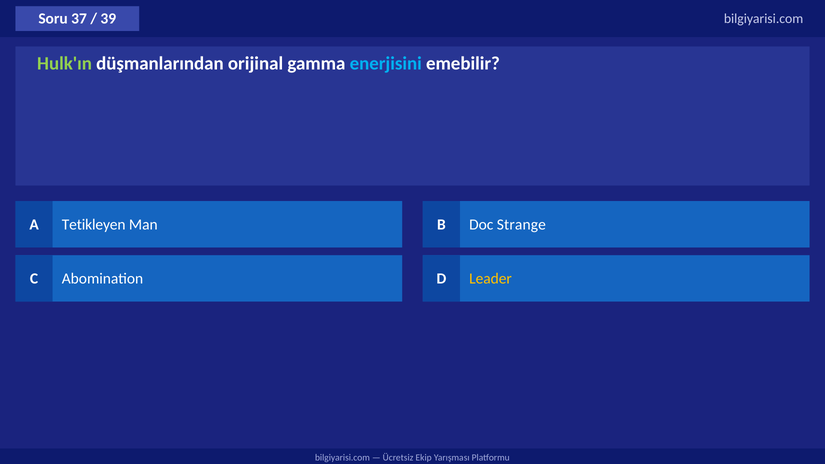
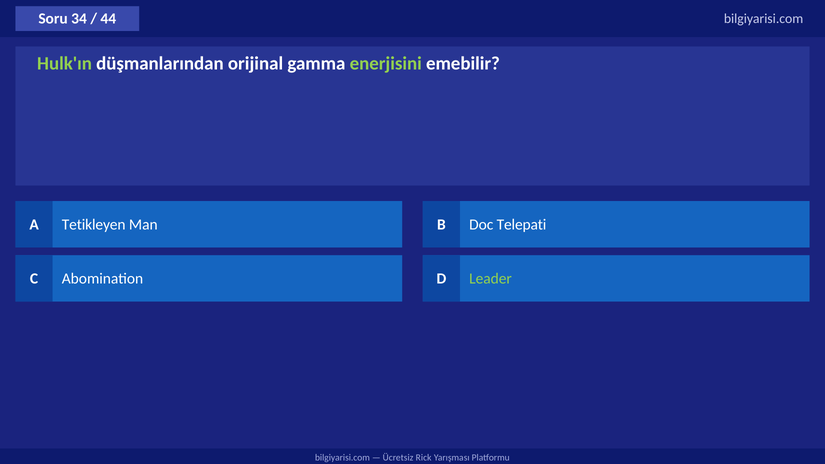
37: 37 -> 34 (79, 19)
39: 39 -> 44 (108, 19)
enerjisini colour: light blue -> light green (386, 64)
Strange: Strange -> Telepati (522, 225)
Leader colour: yellow -> light green (491, 279)
Ekip: Ekip -> Rick (424, 458)
